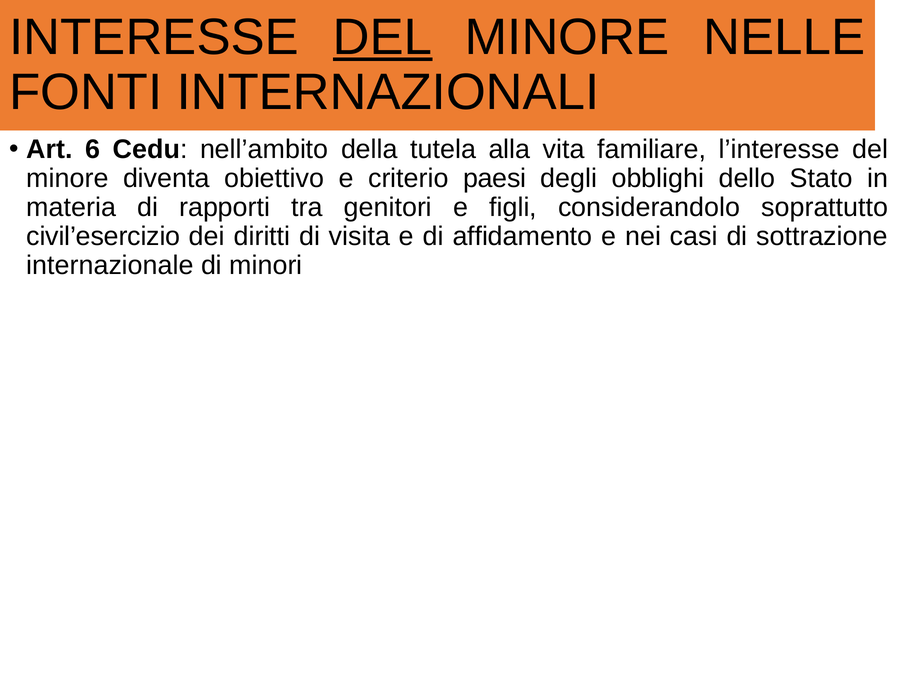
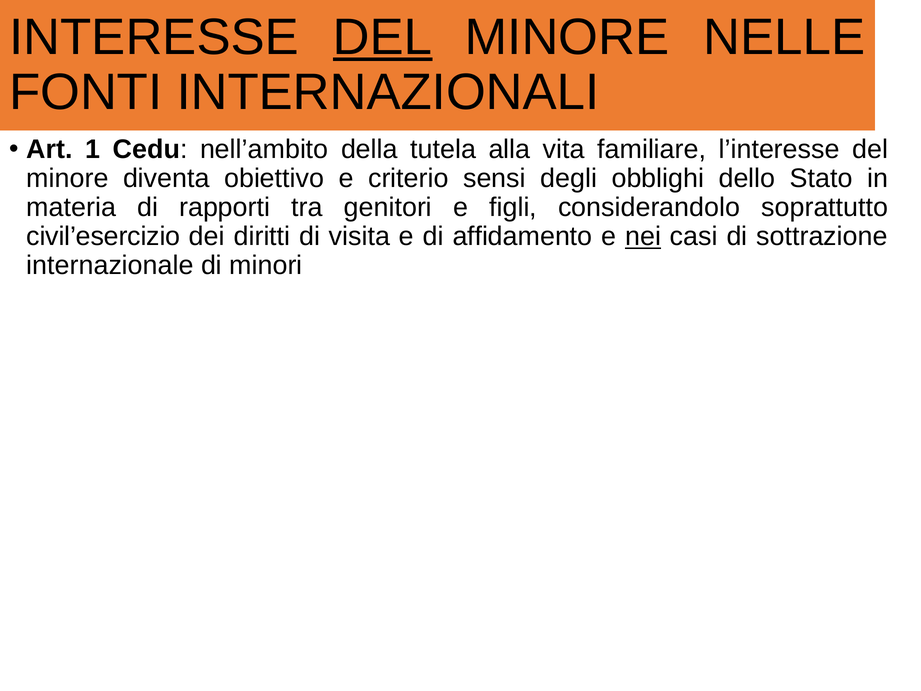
6: 6 -> 1 (93, 149)
paesi: paesi -> sensi (494, 178)
nei underline: none -> present (643, 236)
